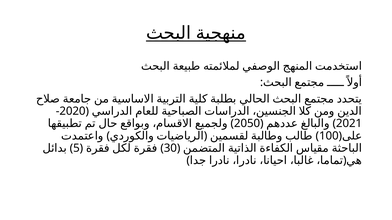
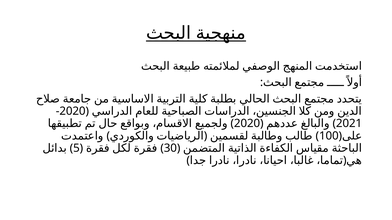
2050: 2050 -> 2020 (247, 124)
